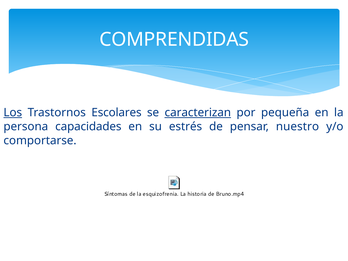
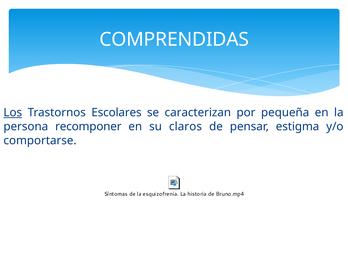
caracterizan underline: present -> none (198, 113)
capacidades: capacidades -> recomponer (88, 127)
estrés: estrés -> claros (185, 127)
nuestro: nuestro -> estigma (298, 127)
